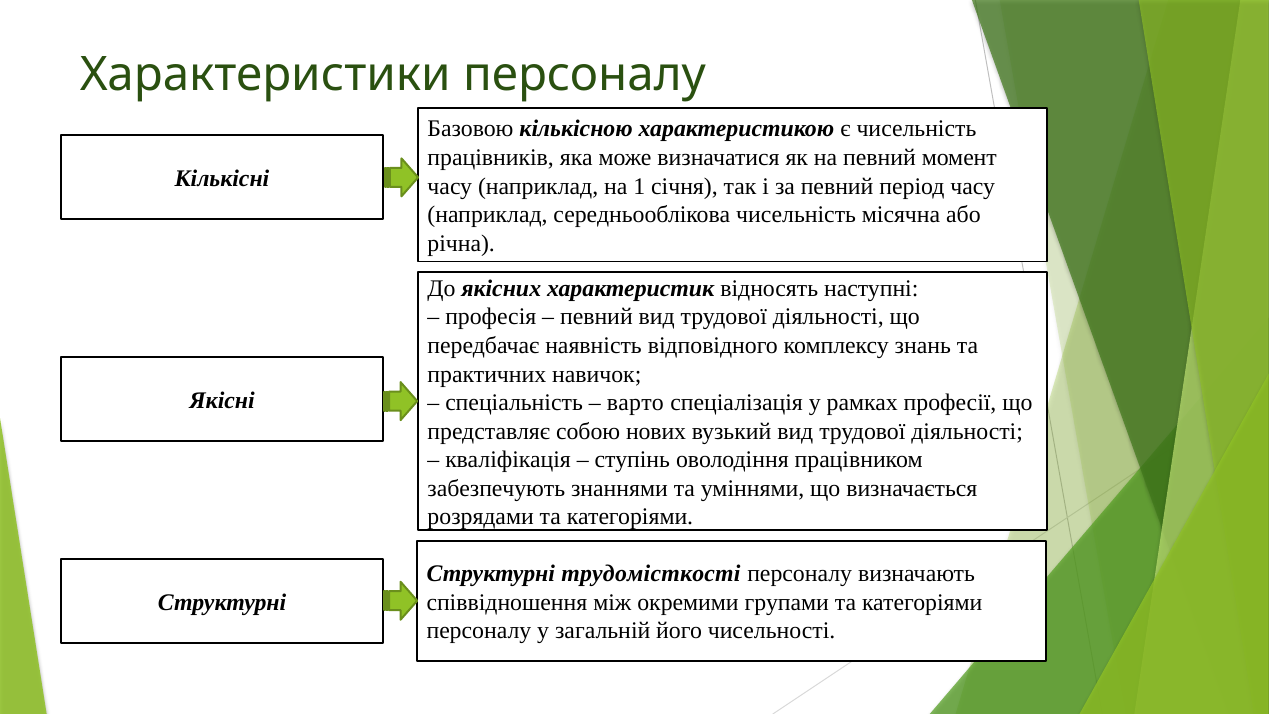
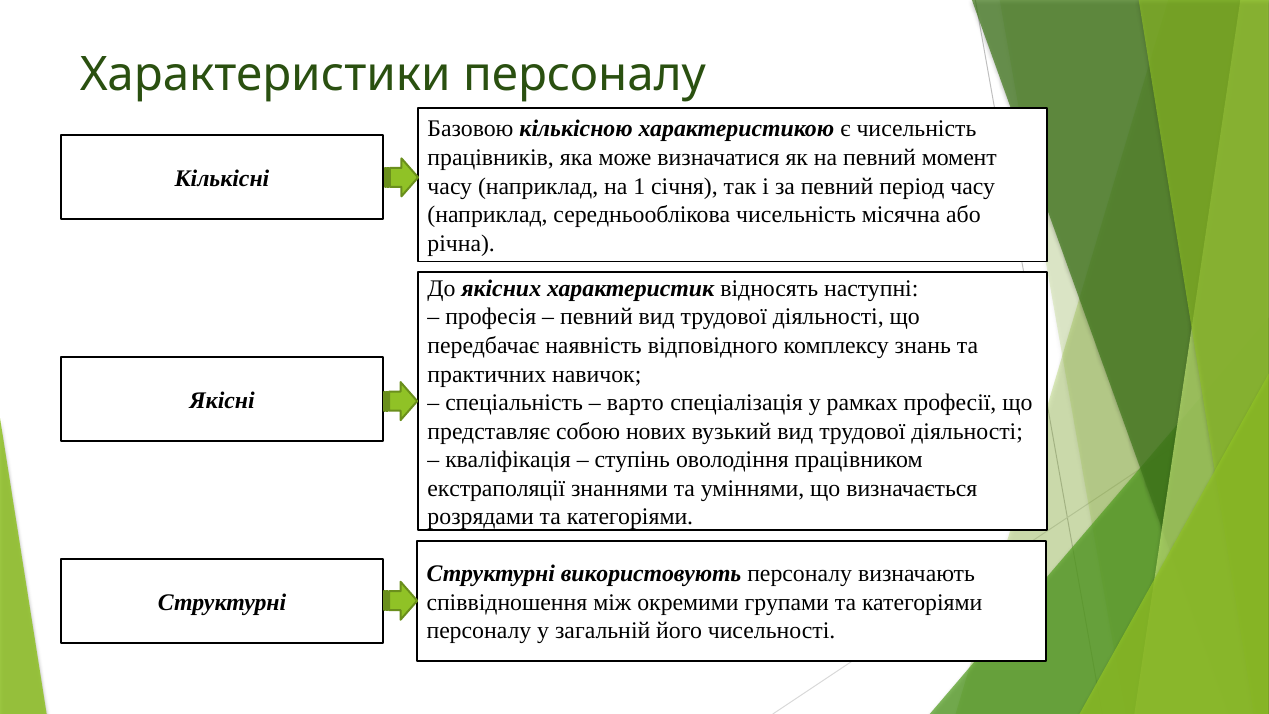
забезпечують: забезпечують -> екстраполяції (496, 488)
трудомісткості: трудомісткості -> використовують (651, 574)
